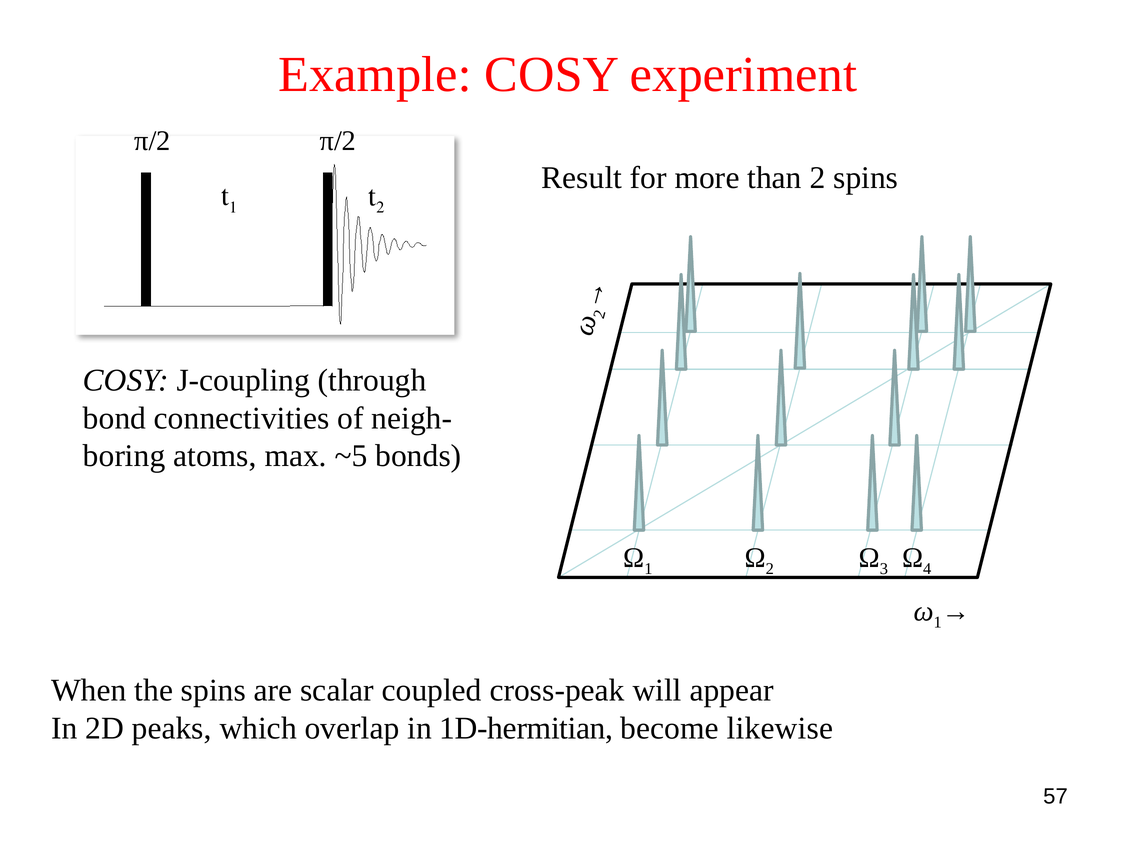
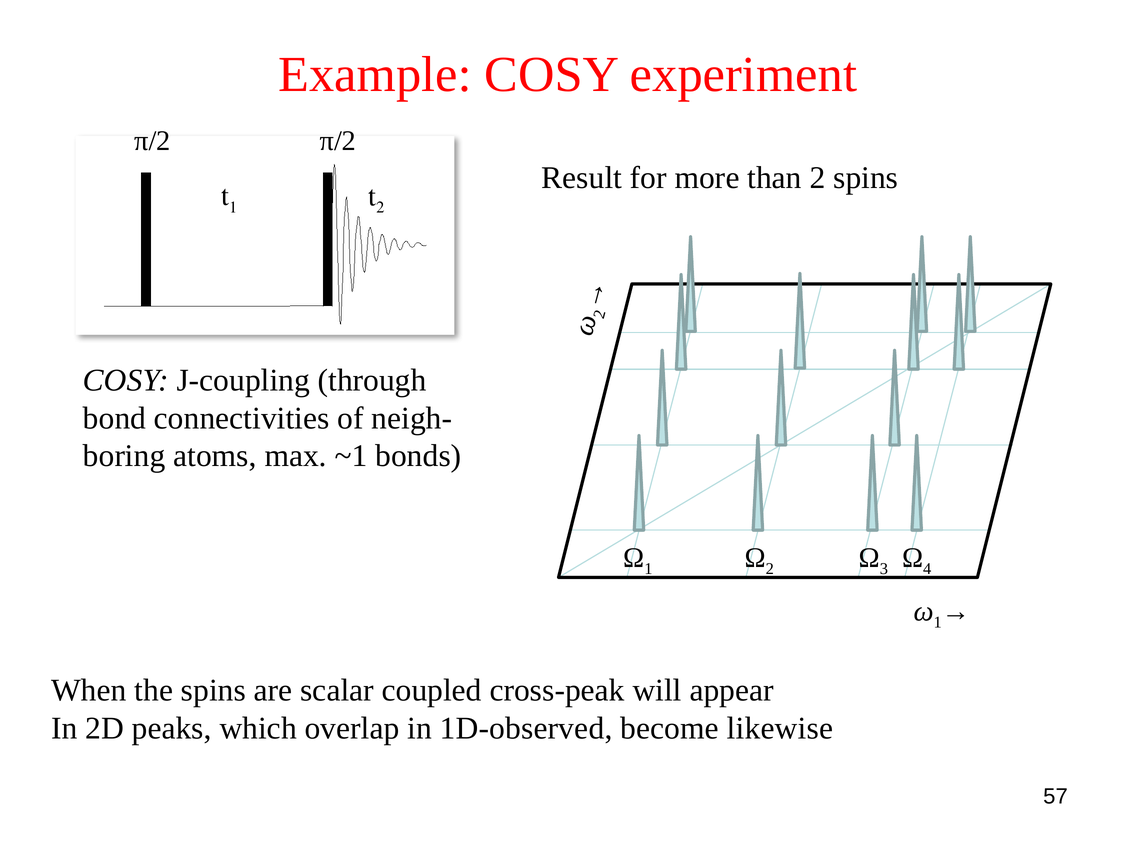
~5: ~5 -> ~1 (351, 456)
1D-hermitian: 1D-hermitian -> 1D-observed (526, 728)
